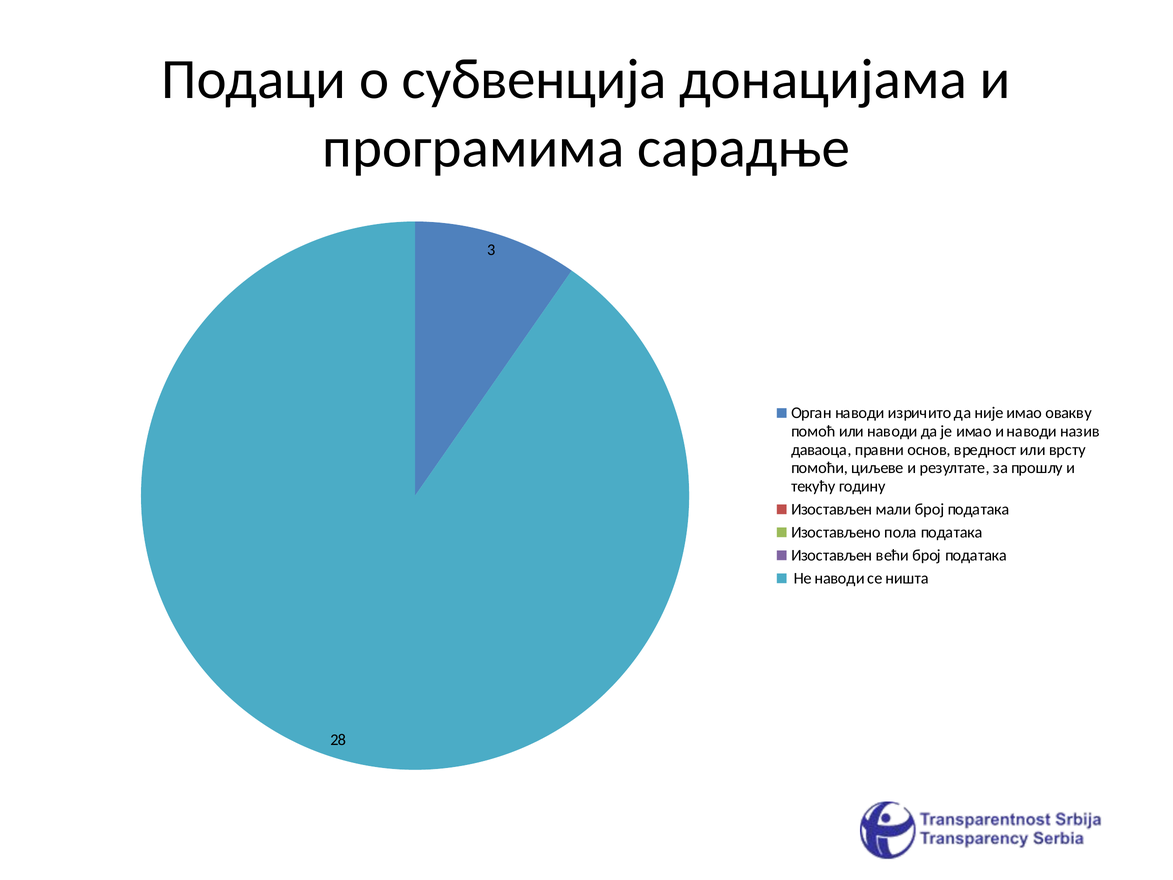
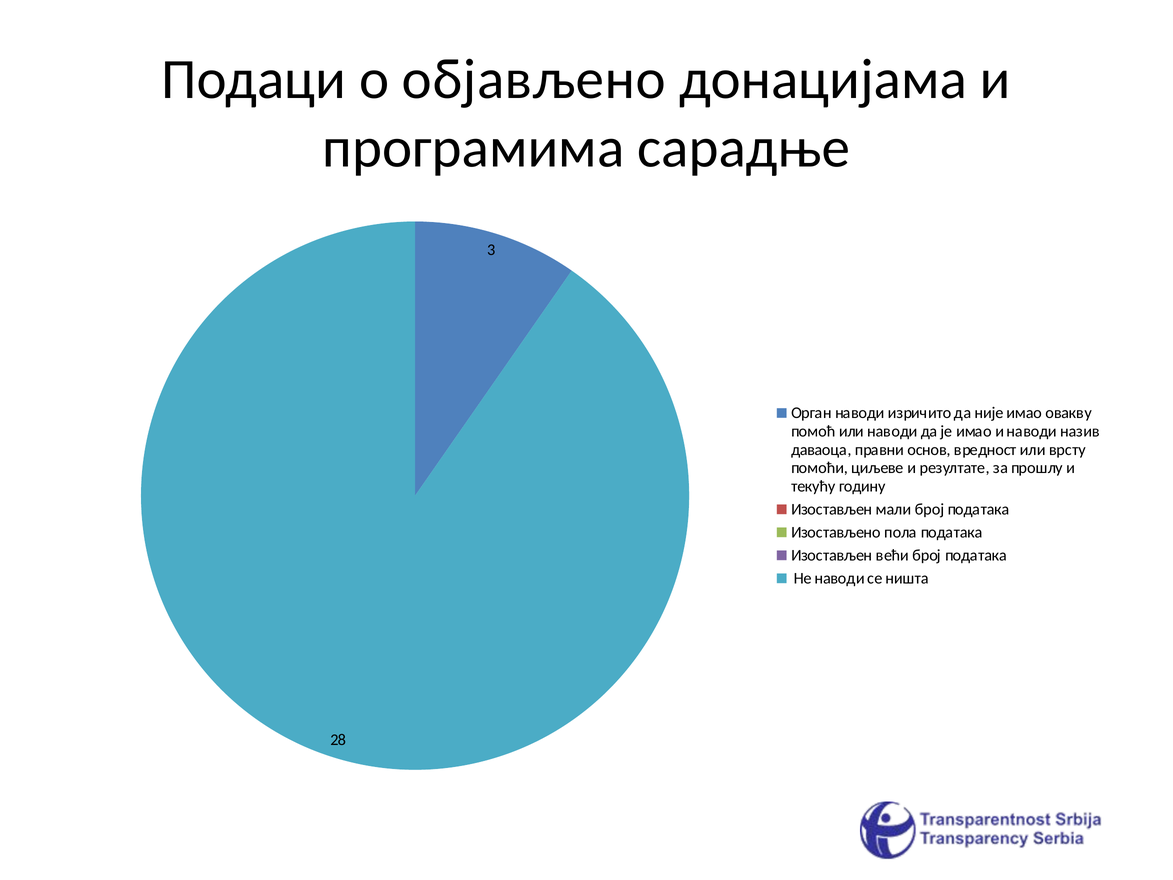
субвенција: субвенција -> објављено (534, 79)
